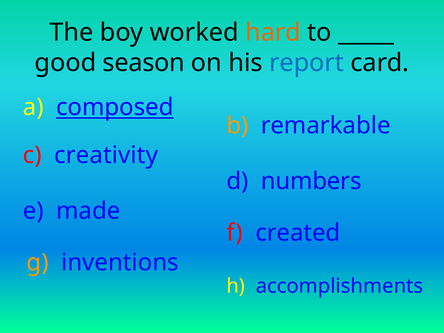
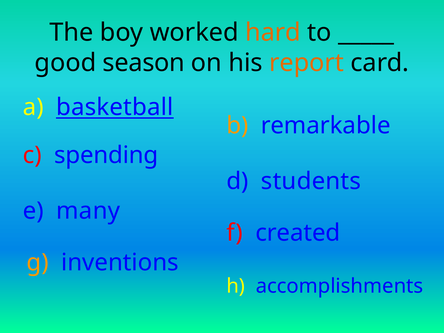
report colour: blue -> orange (307, 63)
composed: composed -> basketball (115, 107)
creativity: creativity -> spending (106, 155)
numbers: numbers -> students (311, 181)
made: made -> many (88, 211)
